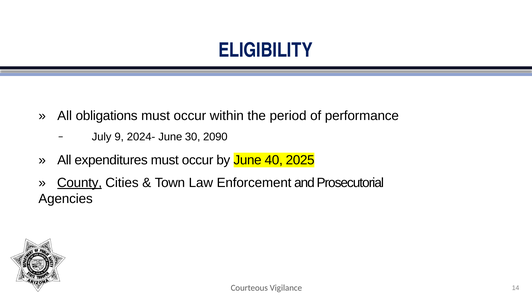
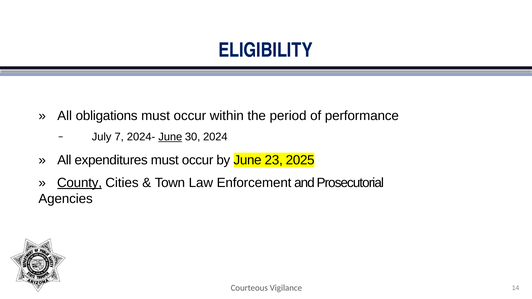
9: 9 -> 7 (119, 137)
June underline: none -> present (170, 137)
2090: 2090 -> 2024 (215, 137)
40: 40 -> 23 (274, 160)
